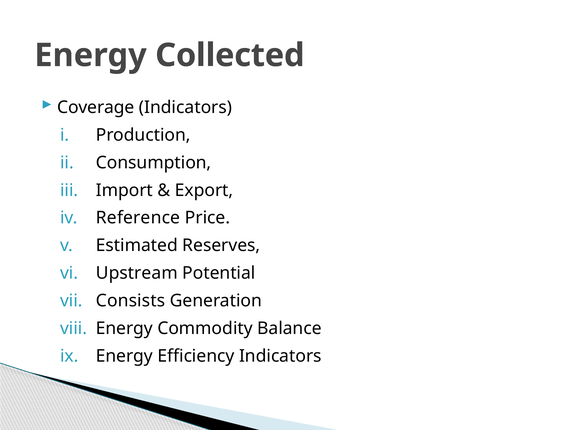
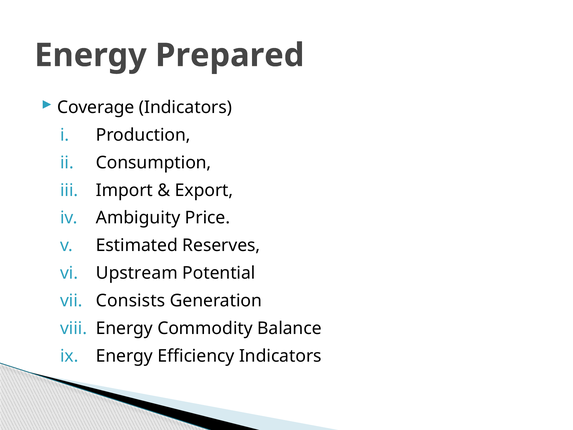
Collected: Collected -> Prepared (230, 55)
Reference: Reference -> Ambiguity (138, 218)
